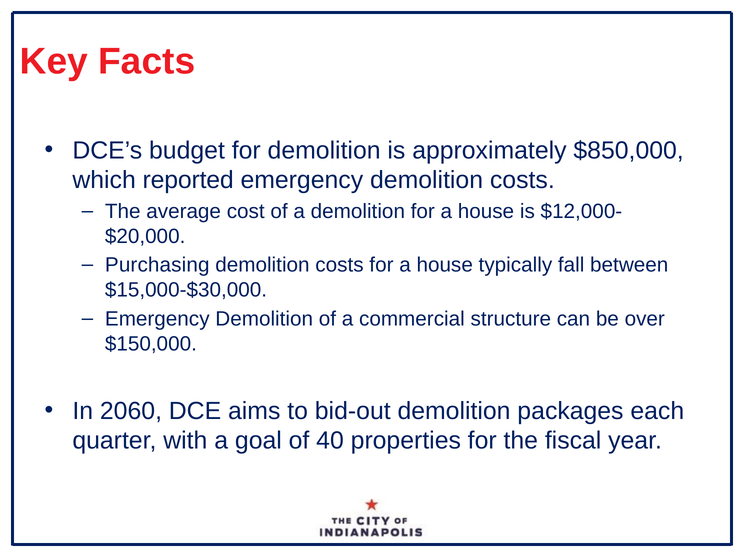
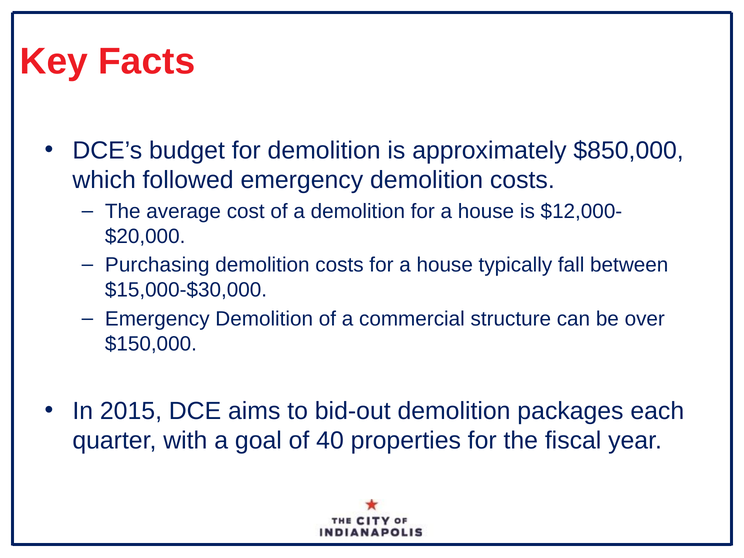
reported: reported -> followed (188, 180)
2060: 2060 -> 2015 (131, 411)
